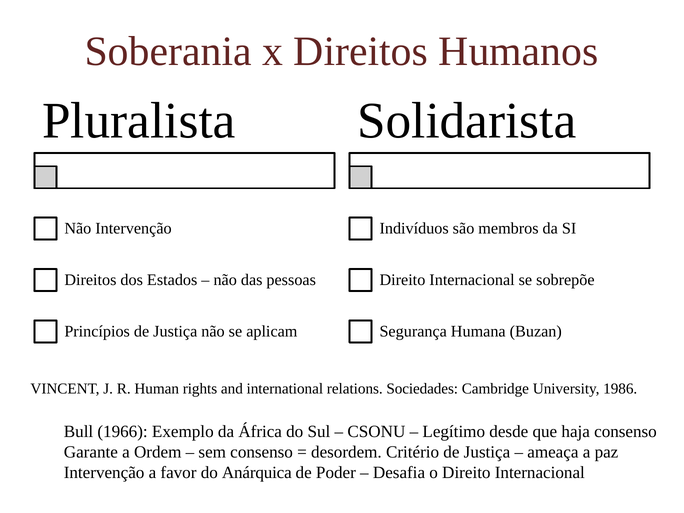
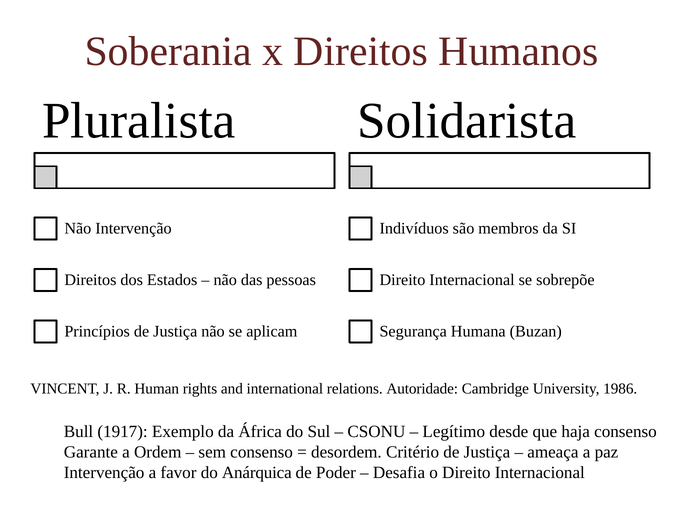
Sociedades: Sociedades -> Autoridade (422, 389)
1966: 1966 -> 1917 (123, 431)
